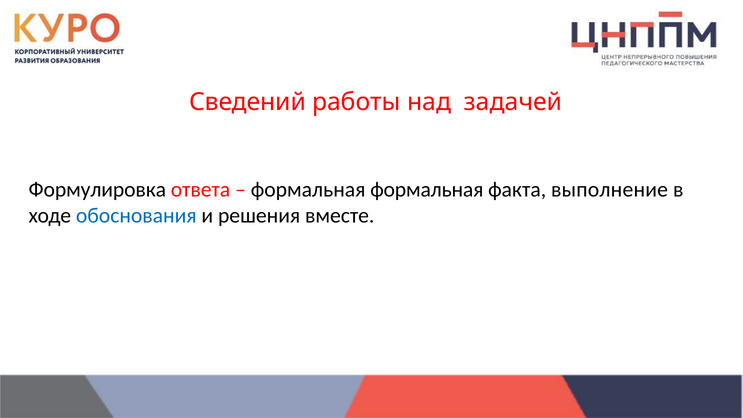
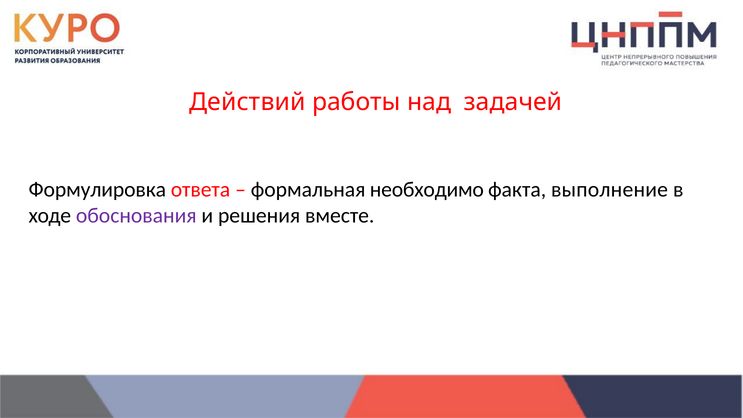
Сведений: Сведений -> Действий (247, 102)
формальная формальная: формальная -> необходимо (427, 189)
обоснования colour: blue -> purple (136, 215)
